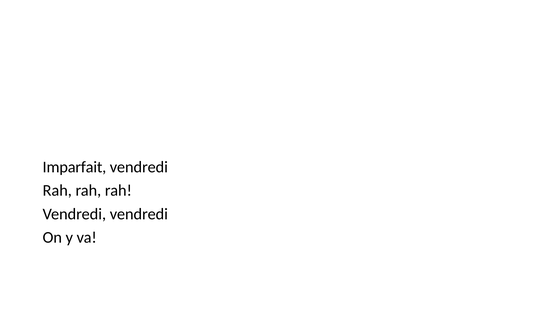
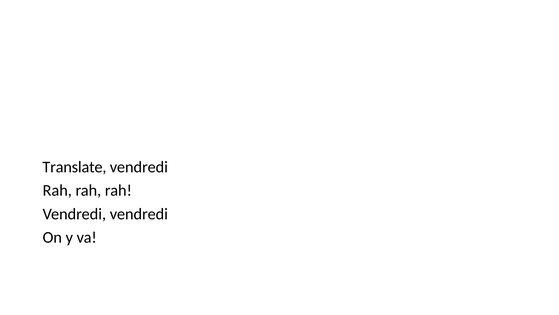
Imparfait: Imparfait -> Translate (74, 167)
